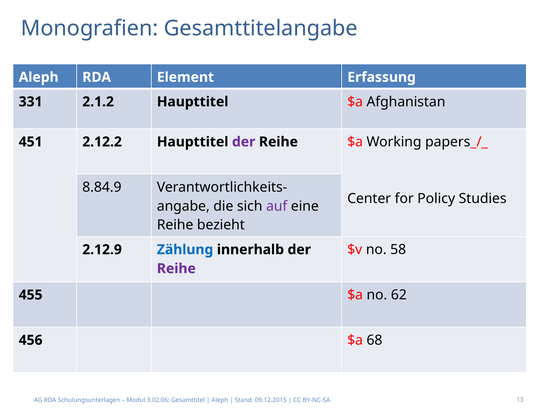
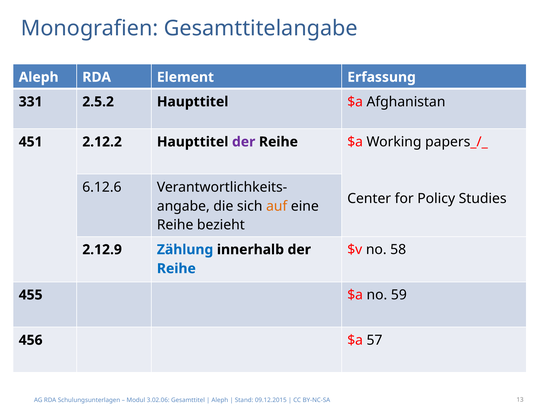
2.1.2: 2.1.2 -> 2.5.2 (98, 102)
8.84.9: 8.84.9 -> 6.12.6 (102, 187)
auf colour: purple -> orange (277, 206)
Reihe colour: purple -> blue (176, 268)
62: 62 -> 59 (399, 295)
68: 68 -> 57 (375, 340)
